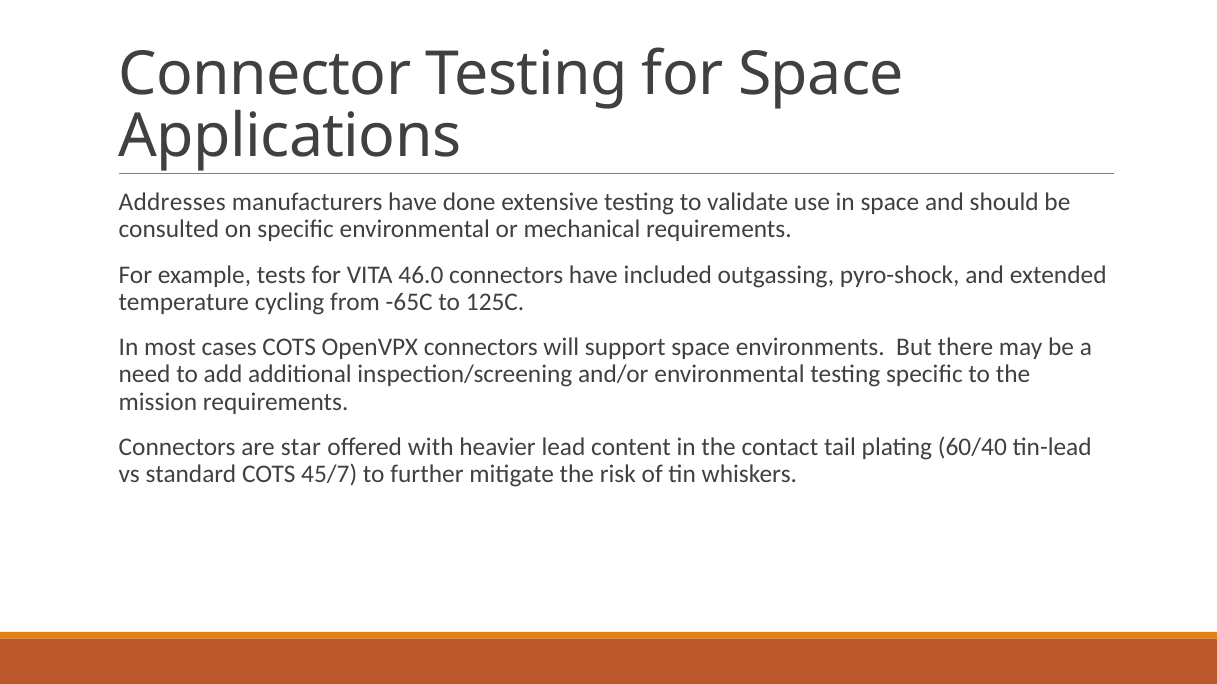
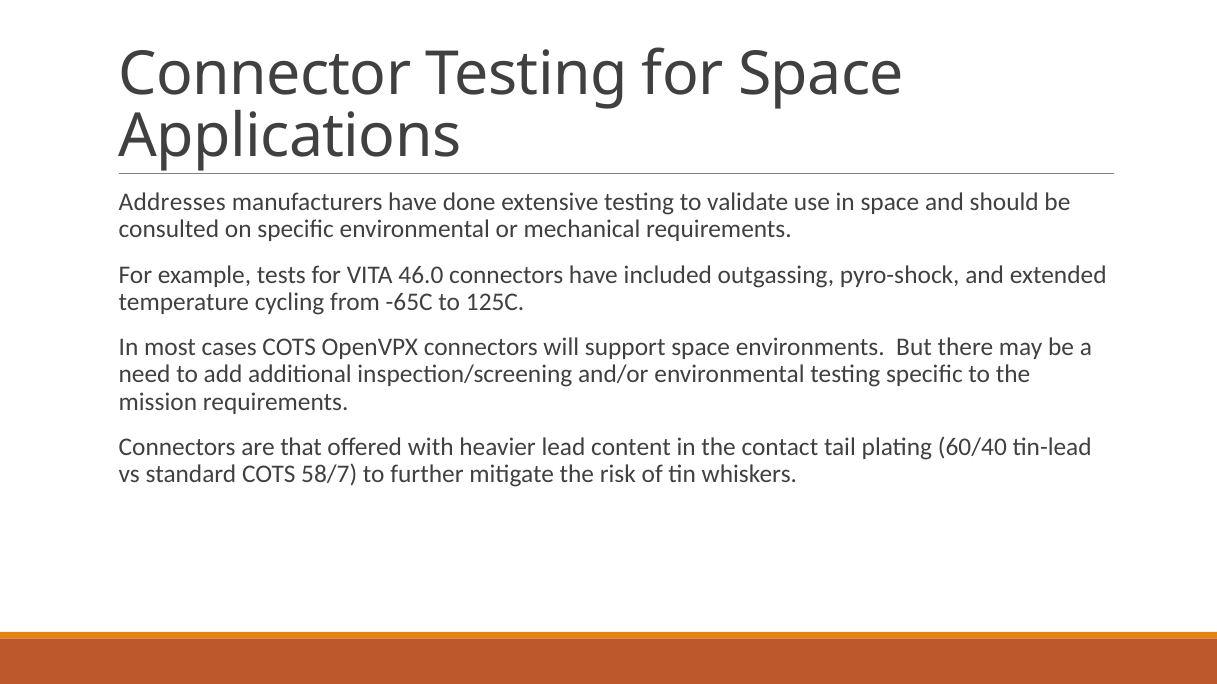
star: star -> that (301, 447)
45/7: 45/7 -> 58/7 (329, 475)
